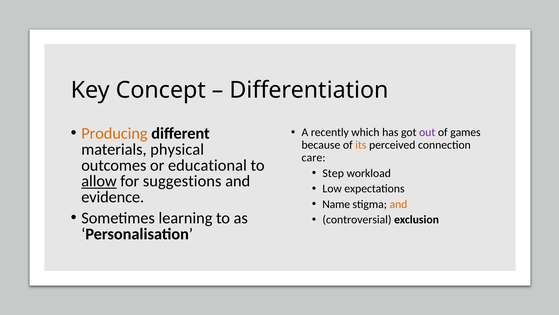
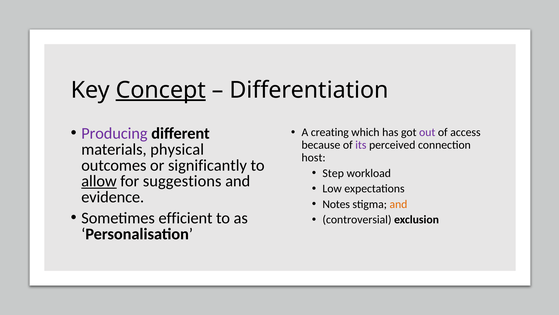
Concept underline: none -> present (161, 90)
Producing colour: orange -> purple (114, 133)
recently: recently -> creating (330, 132)
games: games -> access (465, 132)
its colour: orange -> purple (361, 145)
care: care -> host (314, 157)
educational: educational -> significantly (207, 165)
Name: Name -> Notes (336, 204)
learning: learning -> efficient (186, 218)
